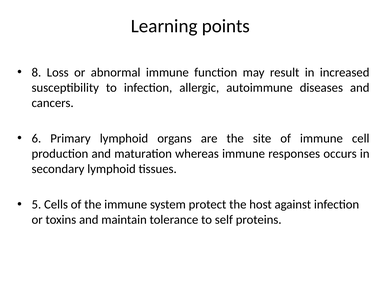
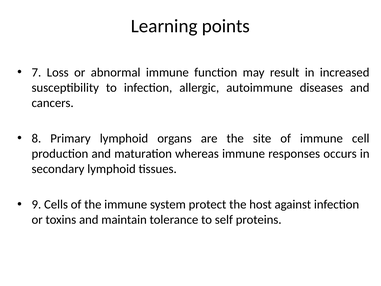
8: 8 -> 7 (36, 72)
6: 6 -> 8 (36, 138)
5: 5 -> 9 (36, 204)
